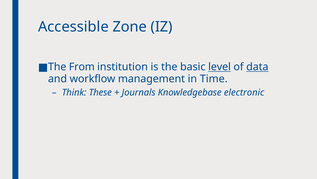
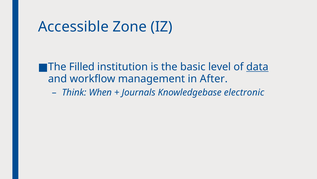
From: From -> Filled (82, 67)
level underline: present -> none (220, 67)
Time: Time -> After (214, 79)
These: These -> When (100, 92)
